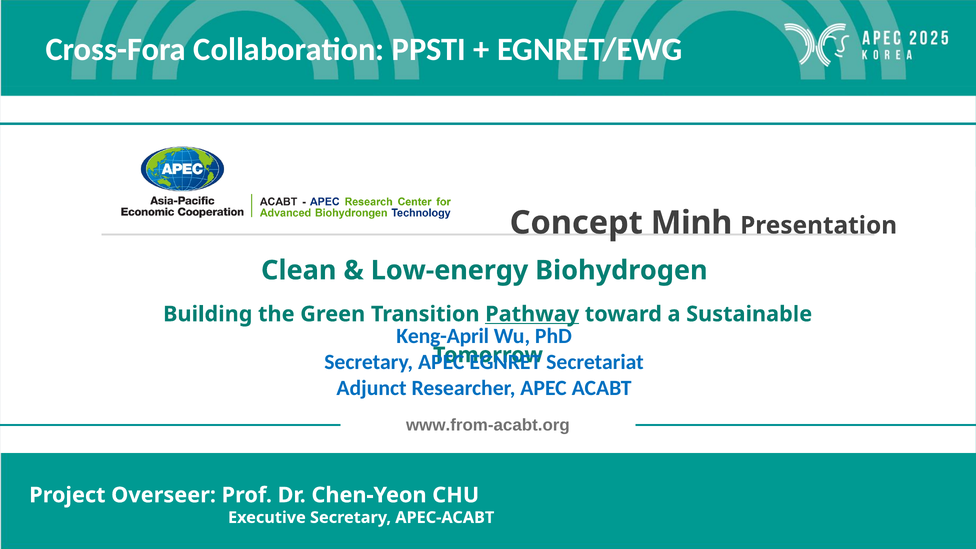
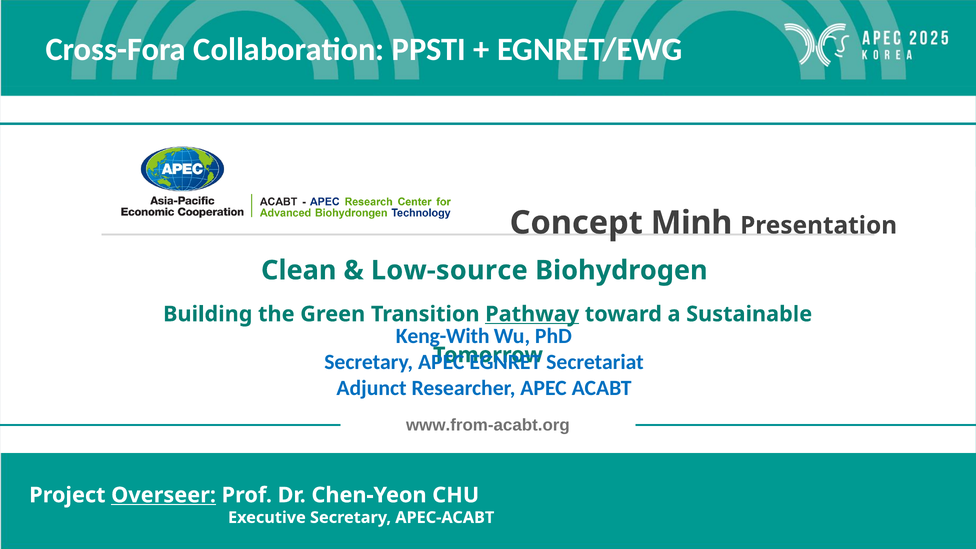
Low-energy: Low-energy -> Low-source (449, 270)
Keng-April: Keng-April -> Keng-With (443, 336)
Overseer underline: none -> present (164, 495)
